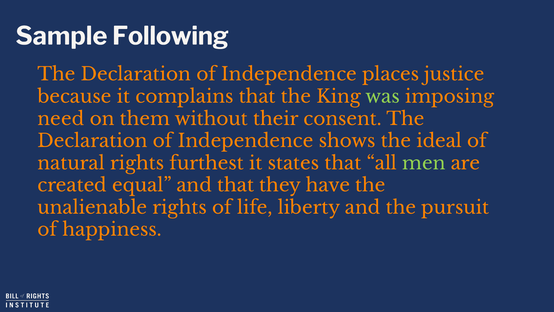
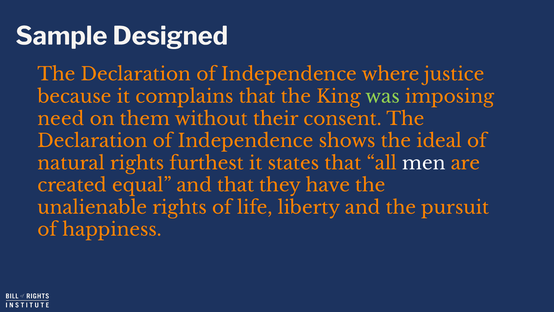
Following: Following -> Designed (170, 36)
places: places -> where (391, 74)
men colour: light green -> white (424, 163)
